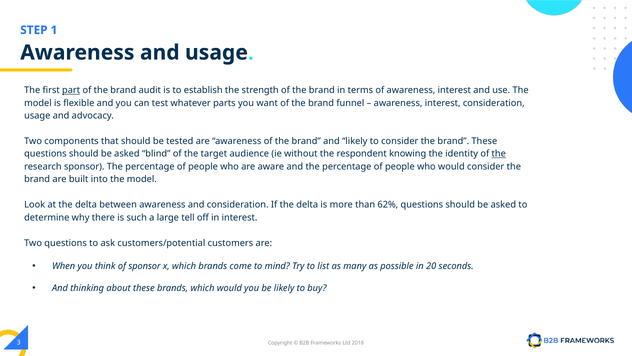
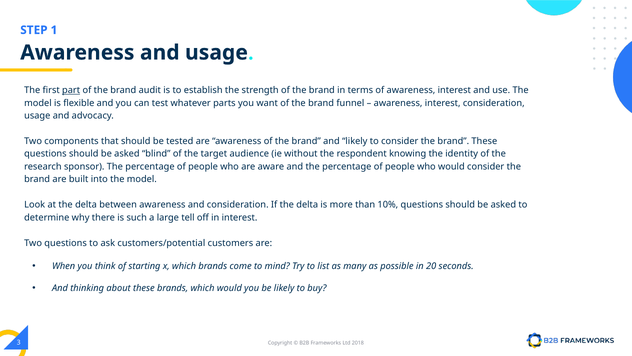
the underline: present -> none (499, 154)
62%: 62% -> 10% (388, 205)
of sponsor: sponsor -> starting (144, 266)
